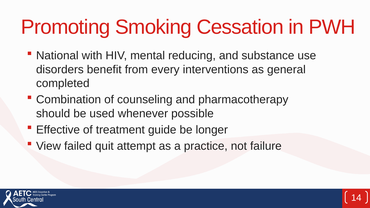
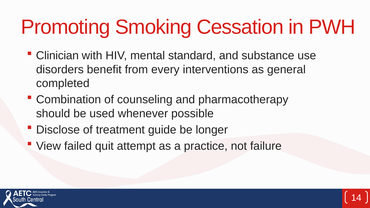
National: National -> Clinician (57, 56)
reducing: reducing -> standard (192, 56)
Effective: Effective -> Disclose (58, 130)
